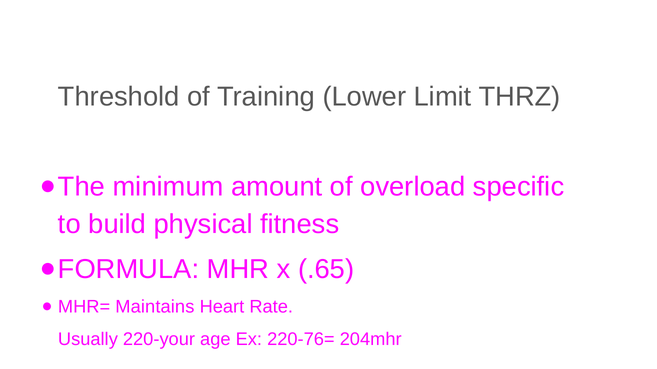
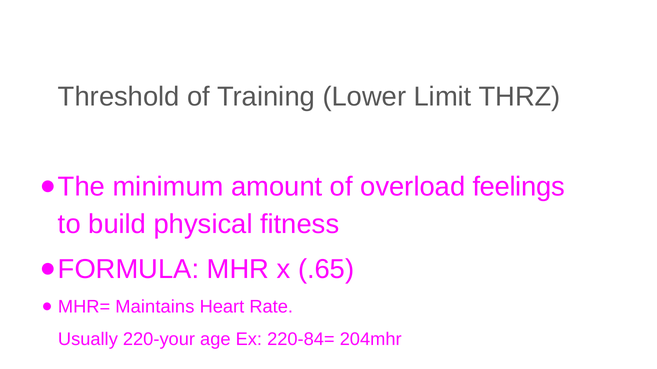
specific: specific -> feelings (519, 187)
220-76=: 220-76= -> 220-84= (301, 340)
